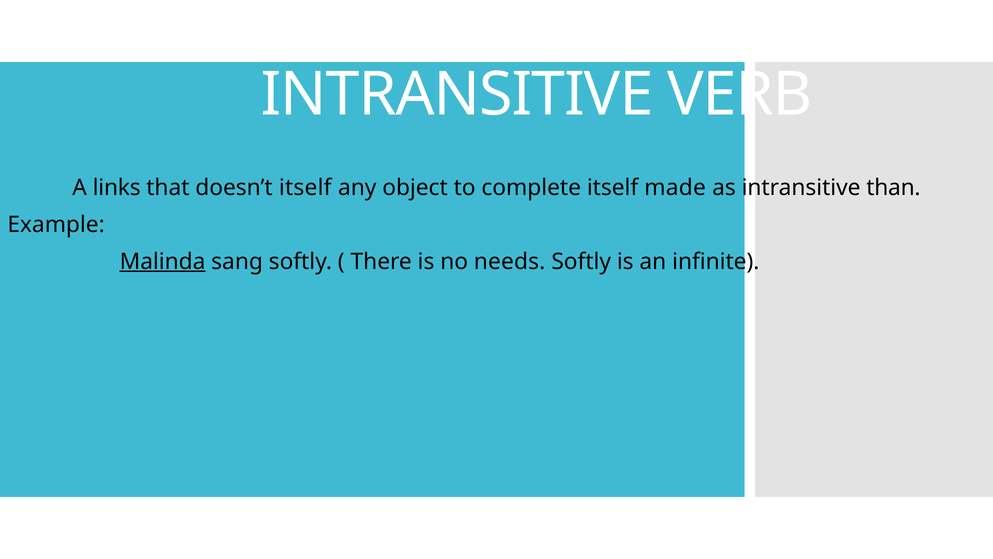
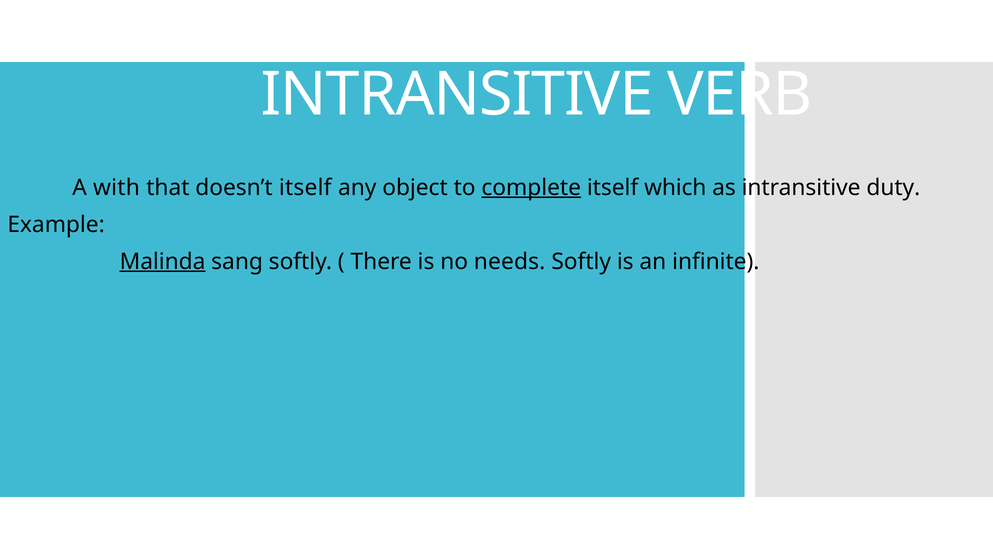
links: links -> with (116, 187)
complete underline: none -> present (531, 187)
made: made -> which (675, 187)
than: than -> duty (893, 187)
